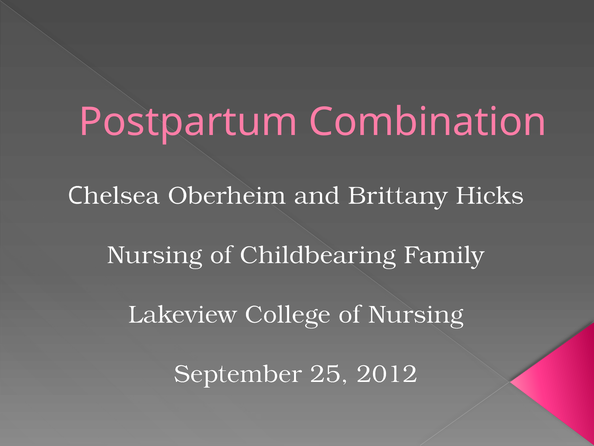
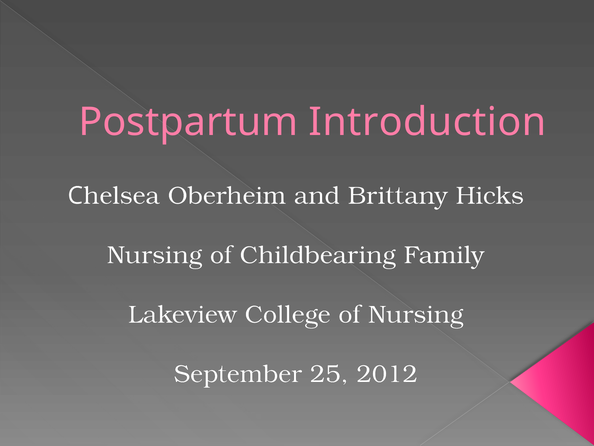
Combination: Combination -> Introduction (427, 122)
